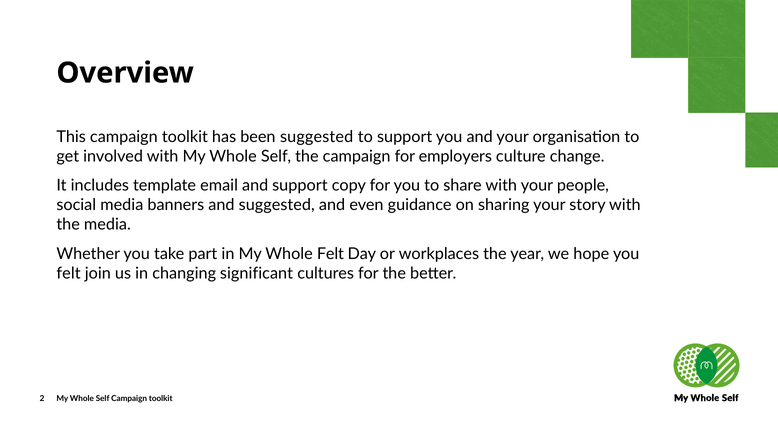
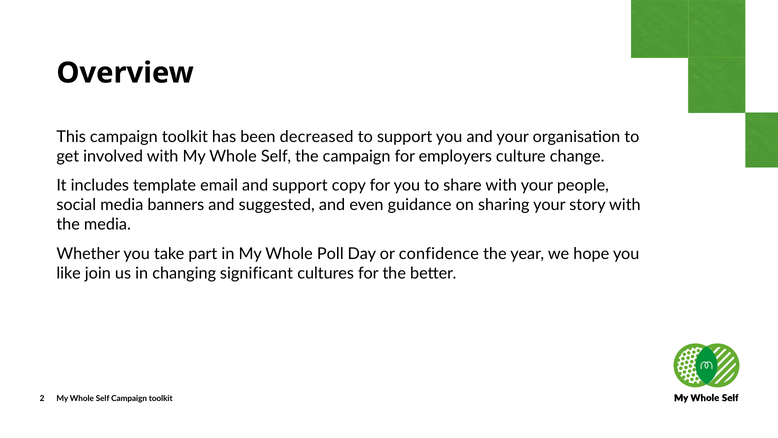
been suggested: suggested -> decreased (317, 137)
Whole Felt: Felt -> Poll (330, 254)
workplaces: workplaces -> confidence (439, 254)
felt: felt -> like (69, 273)
